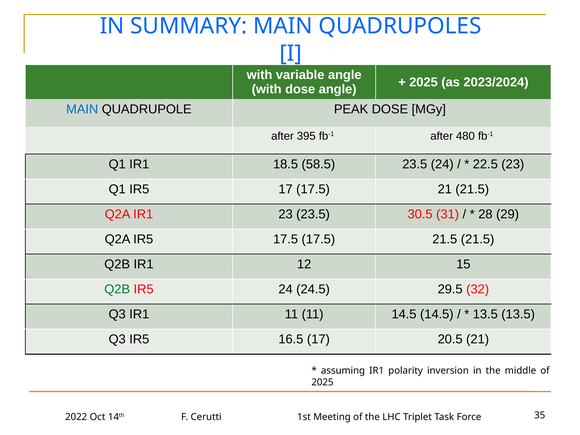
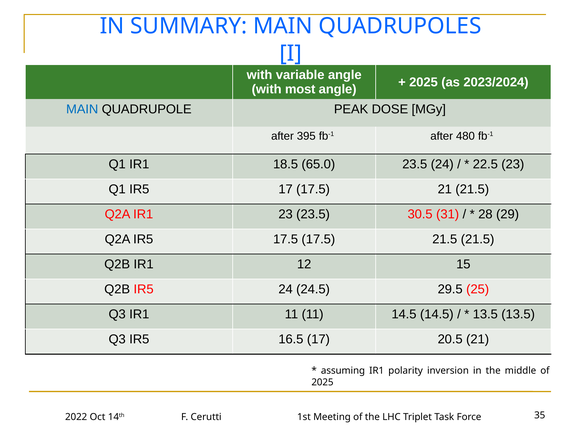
with dose: dose -> most (300, 89)
58.5: 58.5 -> 65.0 (318, 164)
Q2B colour: green -> black (117, 289)
32: 32 -> 25 (478, 289)
